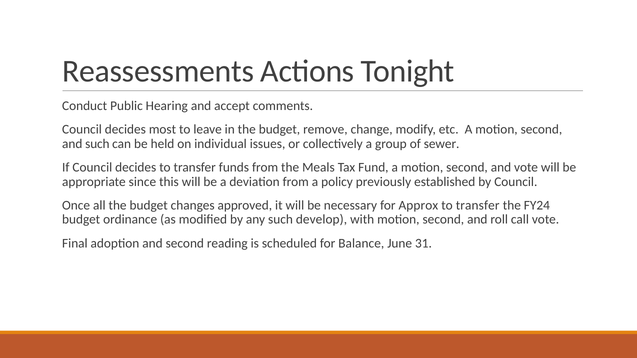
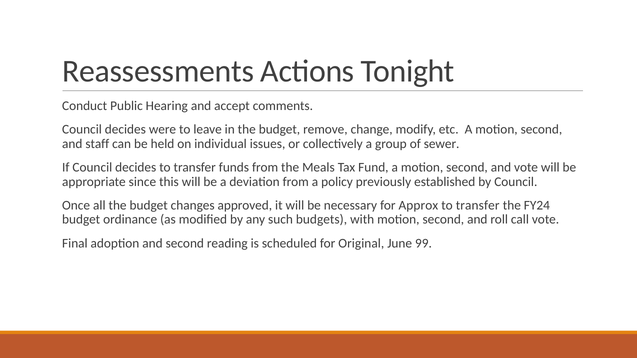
most: most -> were (163, 130)
and such: such -> staff (97, 144)
develop: develop -> budgets (322, 220)
Balance: Balance -> Original (361, 243)
31: 31 -> 99 (423, 243)
